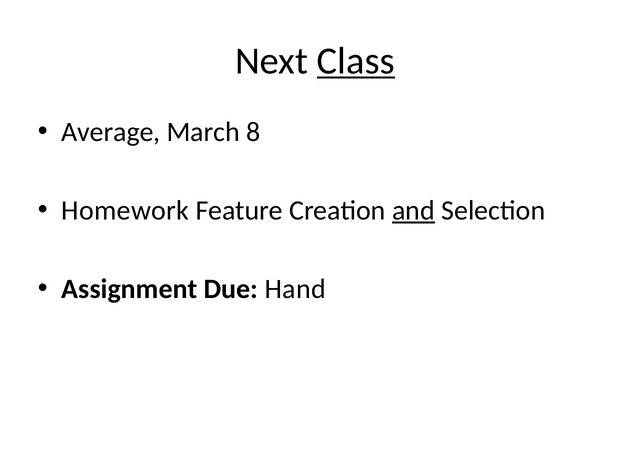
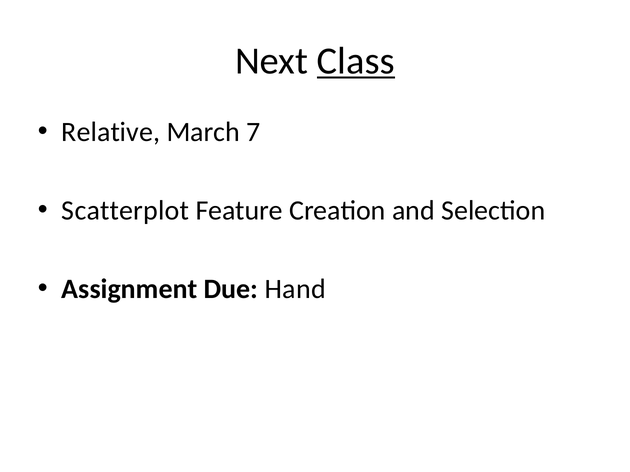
Average: Average -> Relative (111, 132)
8: 8 -> 7 (253, 132)
Homework: Homework -> Scatterplot (125, 211)
and underline: present -> none (413, 211)
